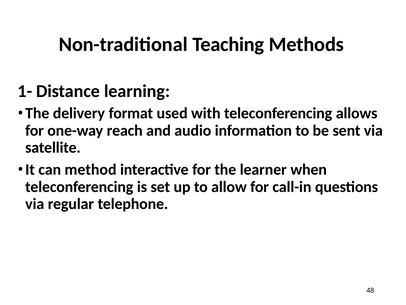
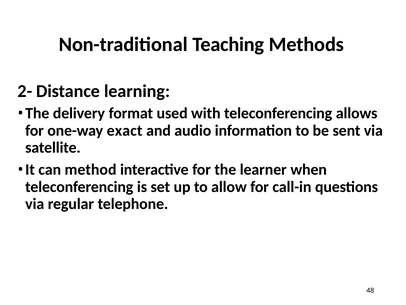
1-: 1- -> 2- (25, 91)
reach: reach -> exact (125, 130)
